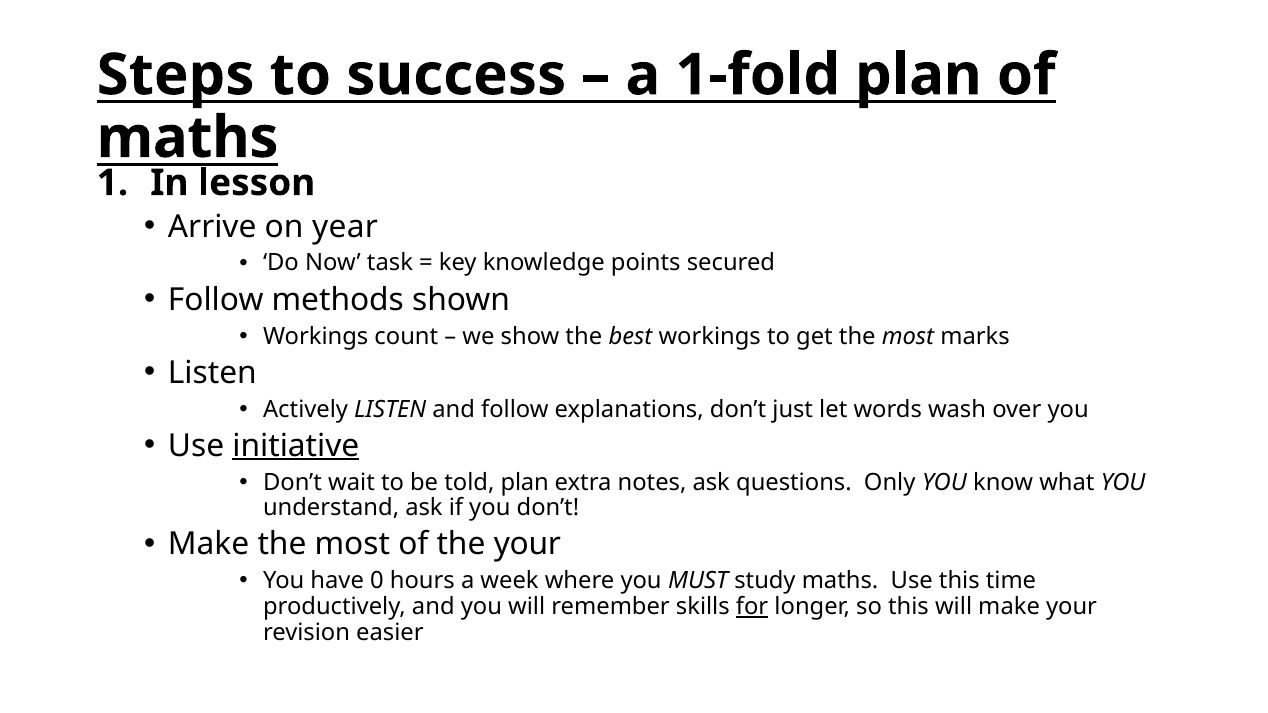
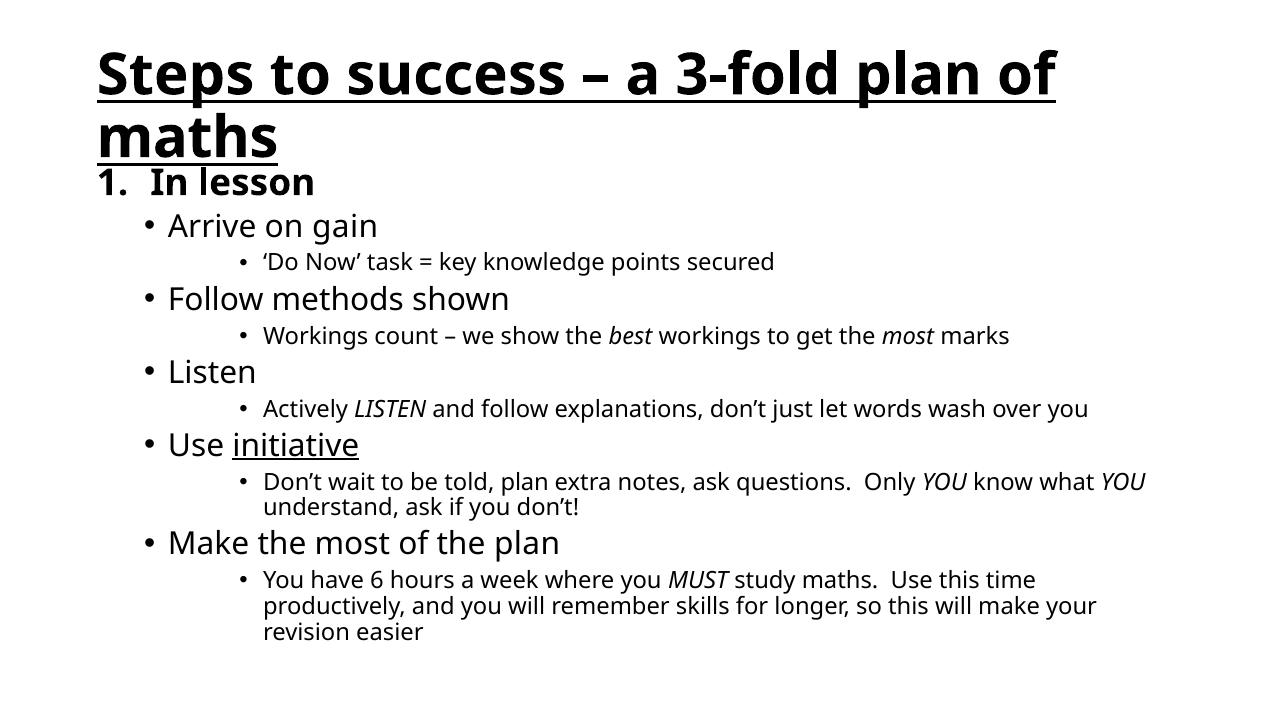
1-fold: 1-fold -> 3-fold (758, 75)
year: year -> gain (345, 227)
the your: your -> plan (527, 545)
0: 0 -> 6 (377, 581)
for underline: present -> none (752, 607)
